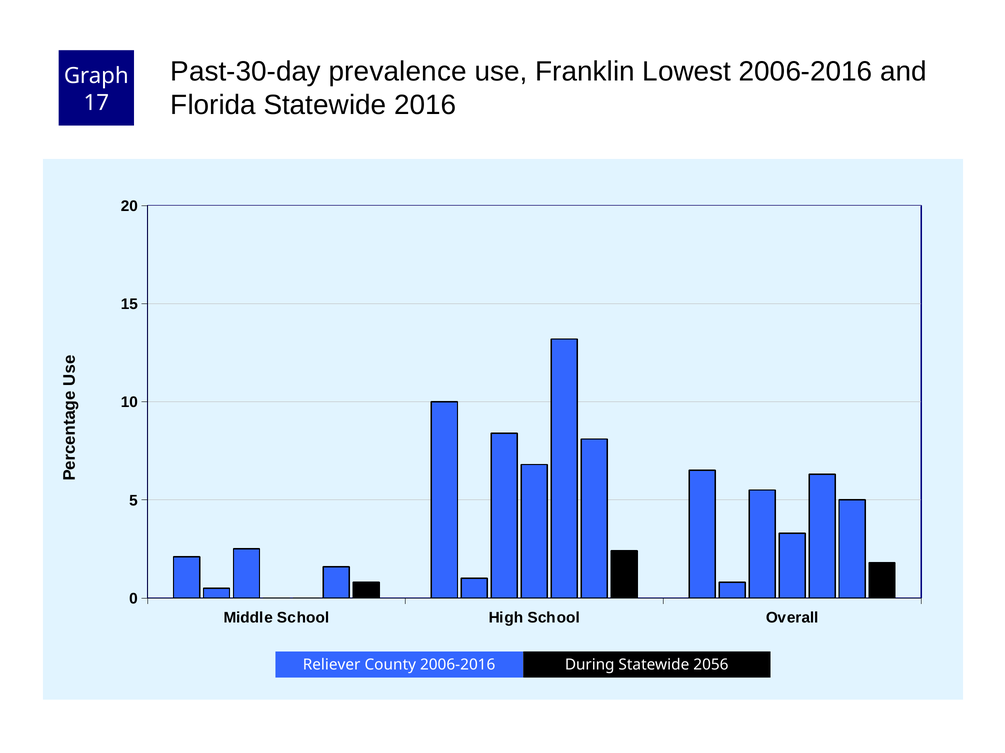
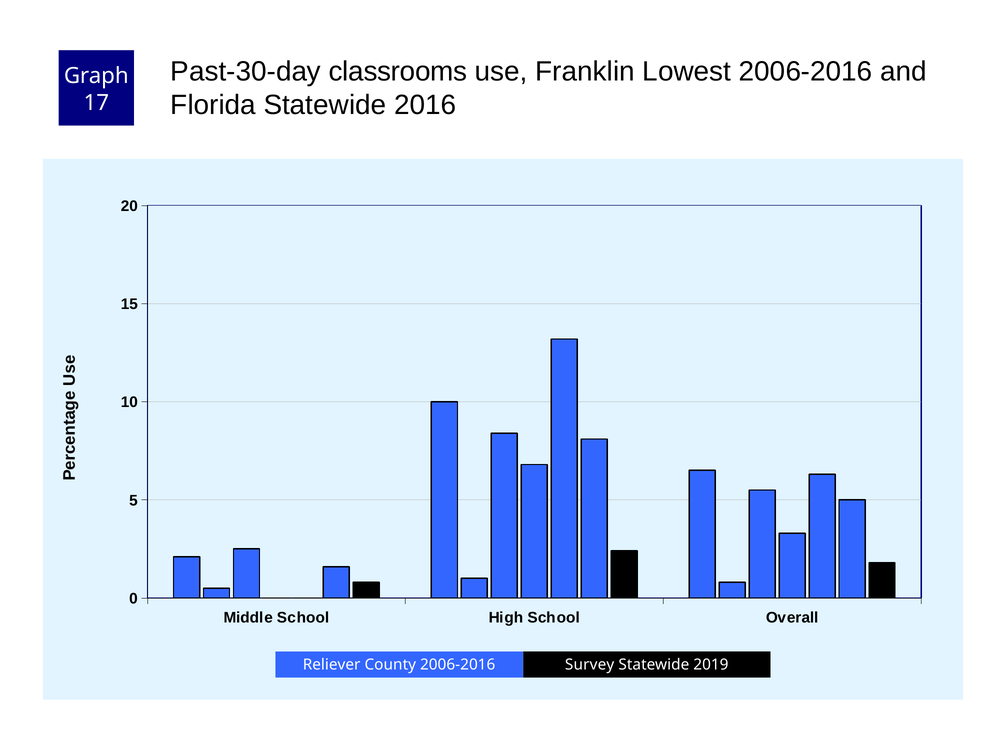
prevalence: prevalence -> classrooms (398, 71)
During: During -> Survey (590, 665)
2056: 2056 -> 2019 (711, 665)
